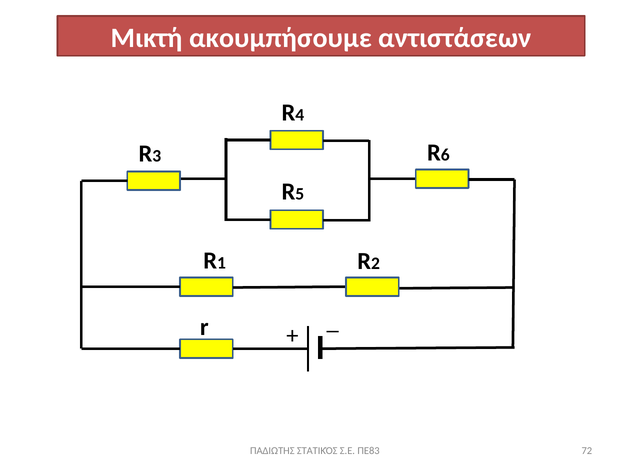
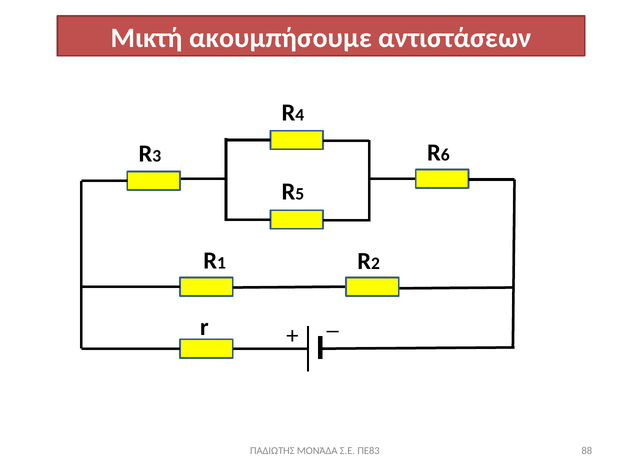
ΣΤΑΤΙΚΌΣ: ΣΤΑΤΙΚΌΣ -> ΜΟΝΆΔΑ (317, 451)
72: 72 -> 88 (587, 451)
